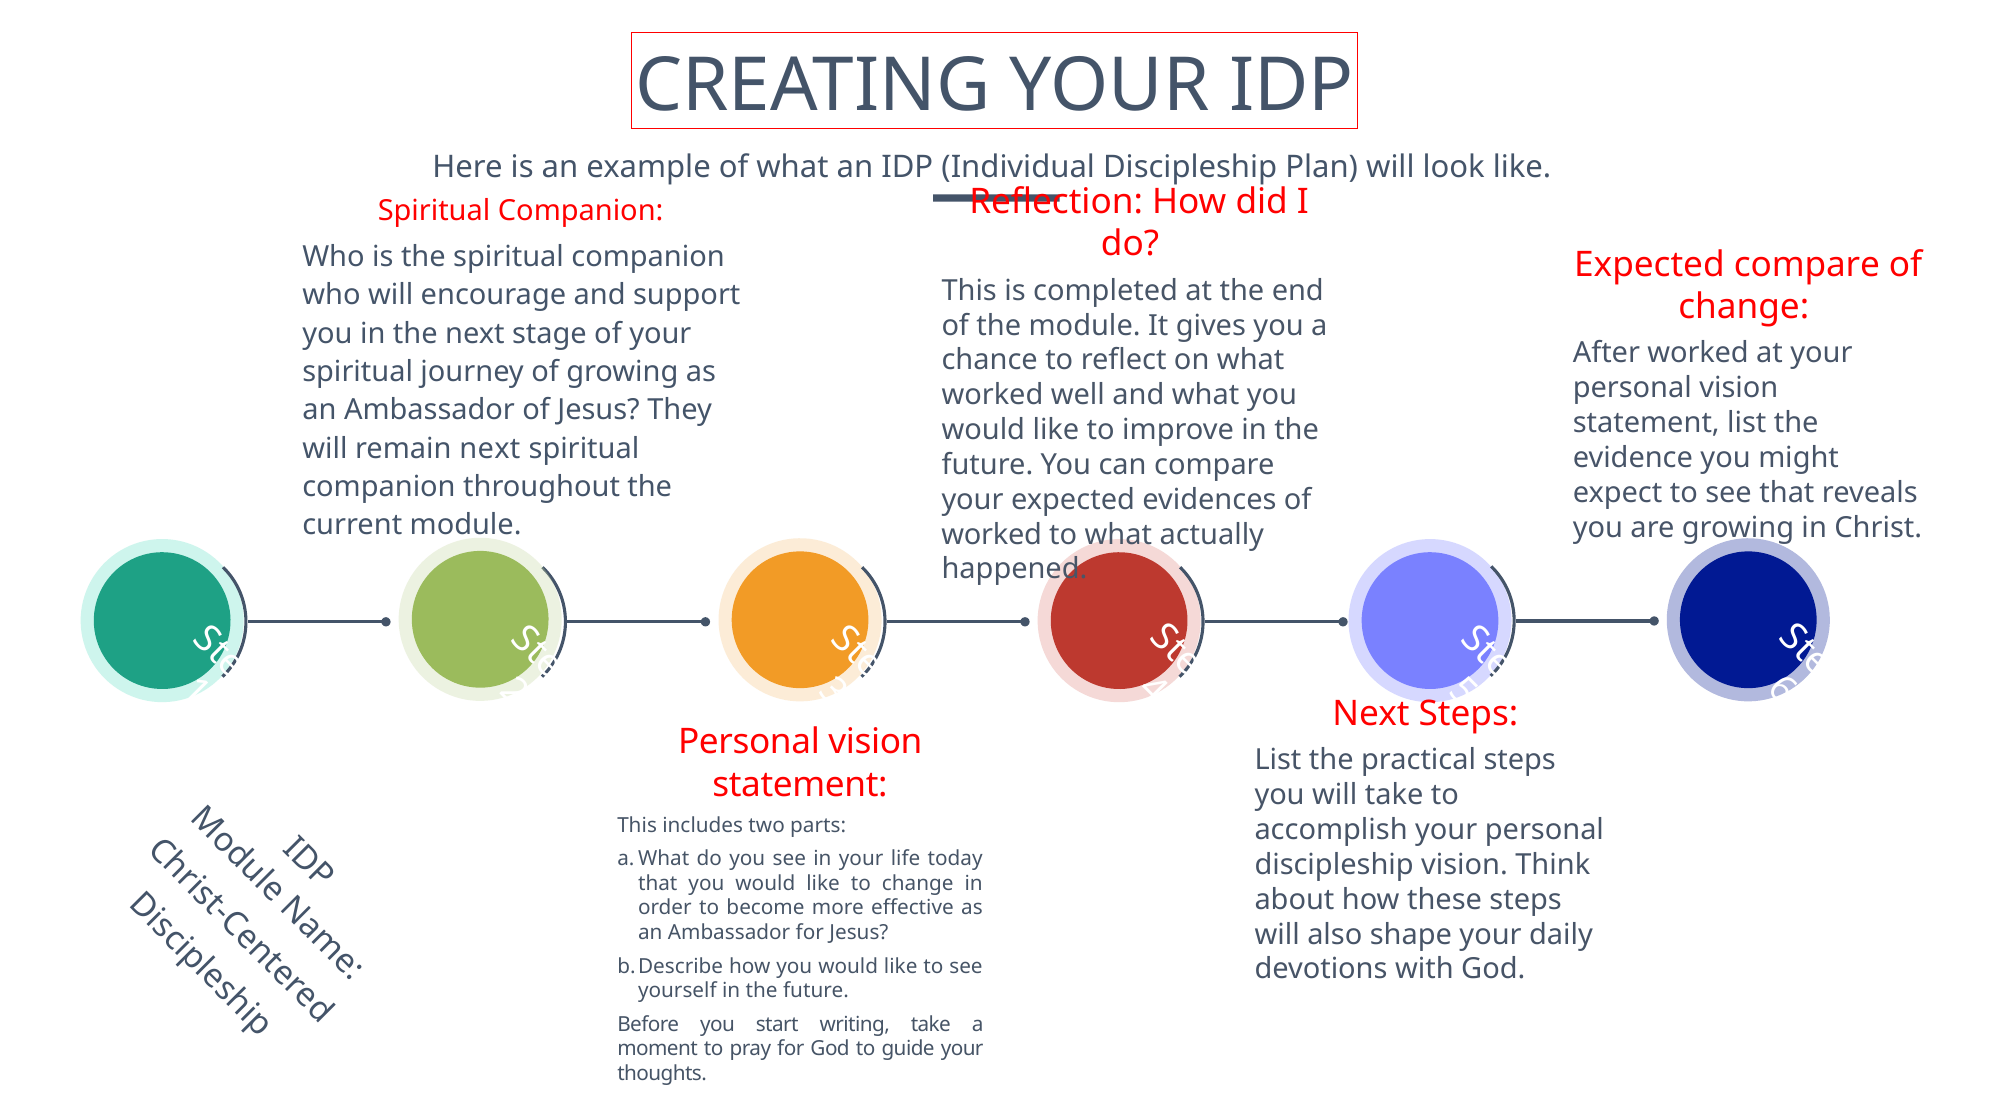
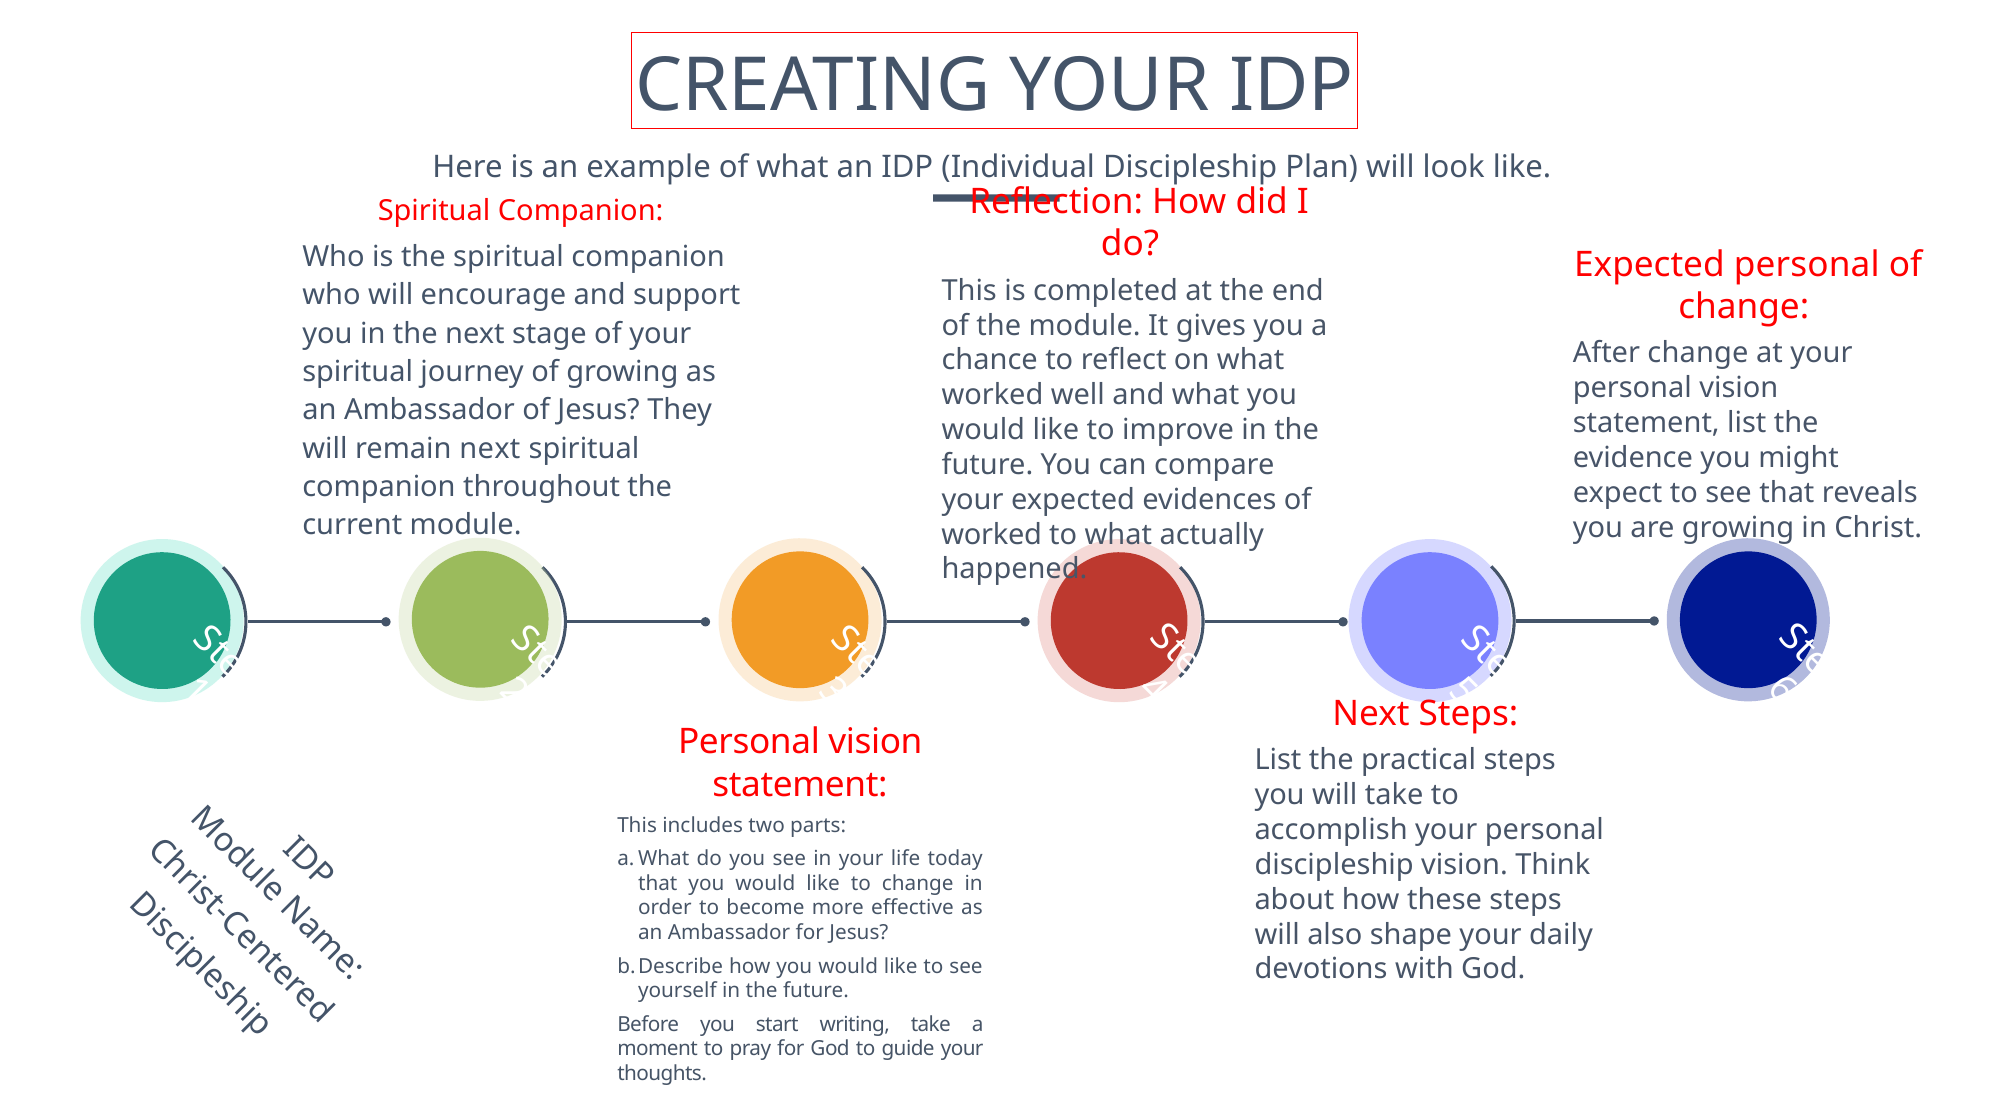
Expected compare: compare -> personal (1807, 265)
After worked: worked -> change (1698, 353)
